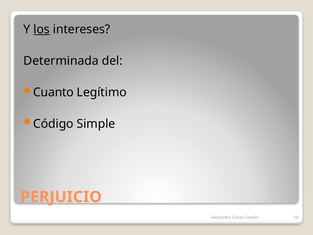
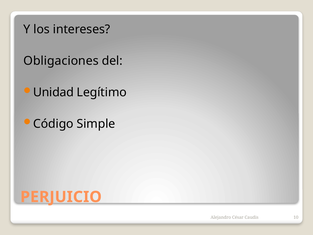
los underline: present -> none (42, 29)
Determinada: Determinada -> Obligaciones (61, 61)
Cuanto: Cuanto -> Unidad (53, 92)
